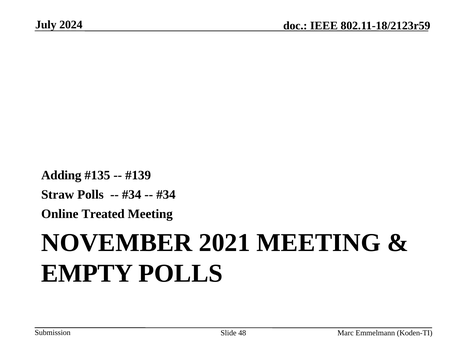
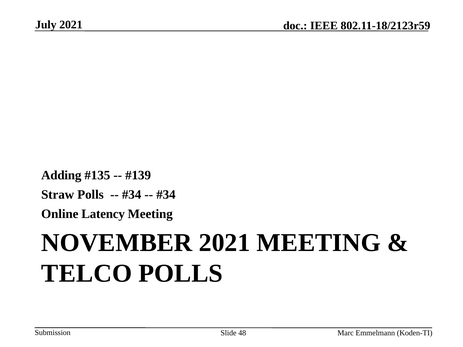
July 2024: 2024 -> 2021 (71, 25)
Treated: Treated -> Latency (103, 214)
EMPTY: EMPTY -> TELCO (87, 274)
